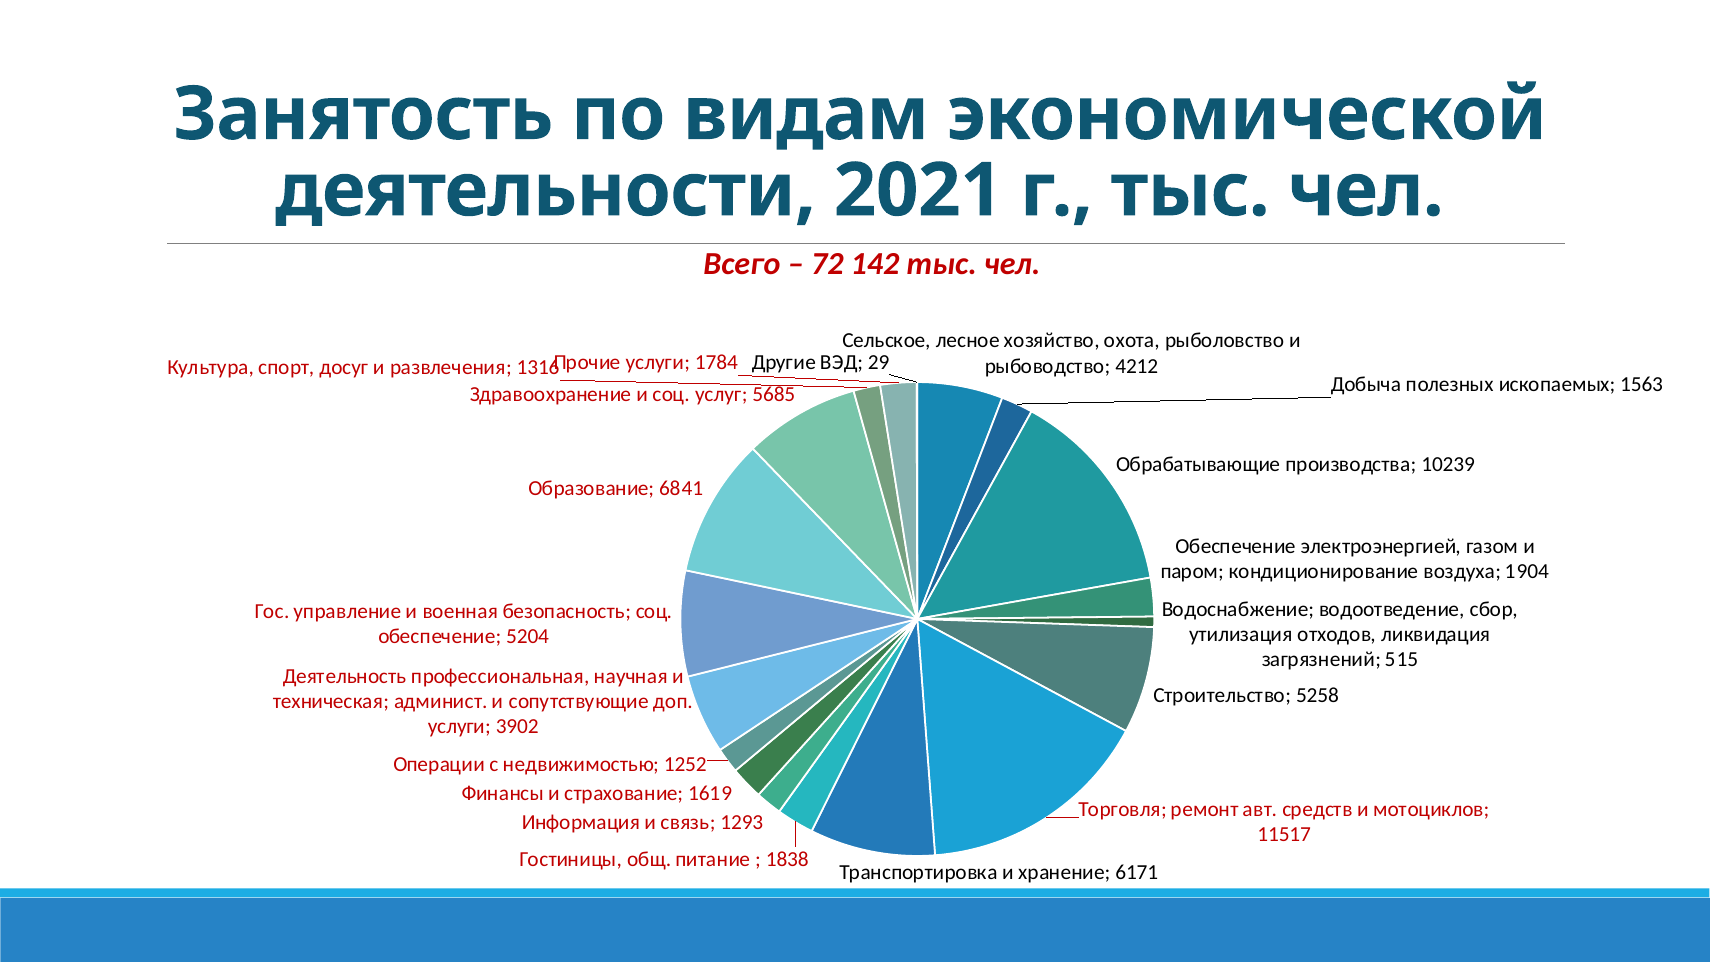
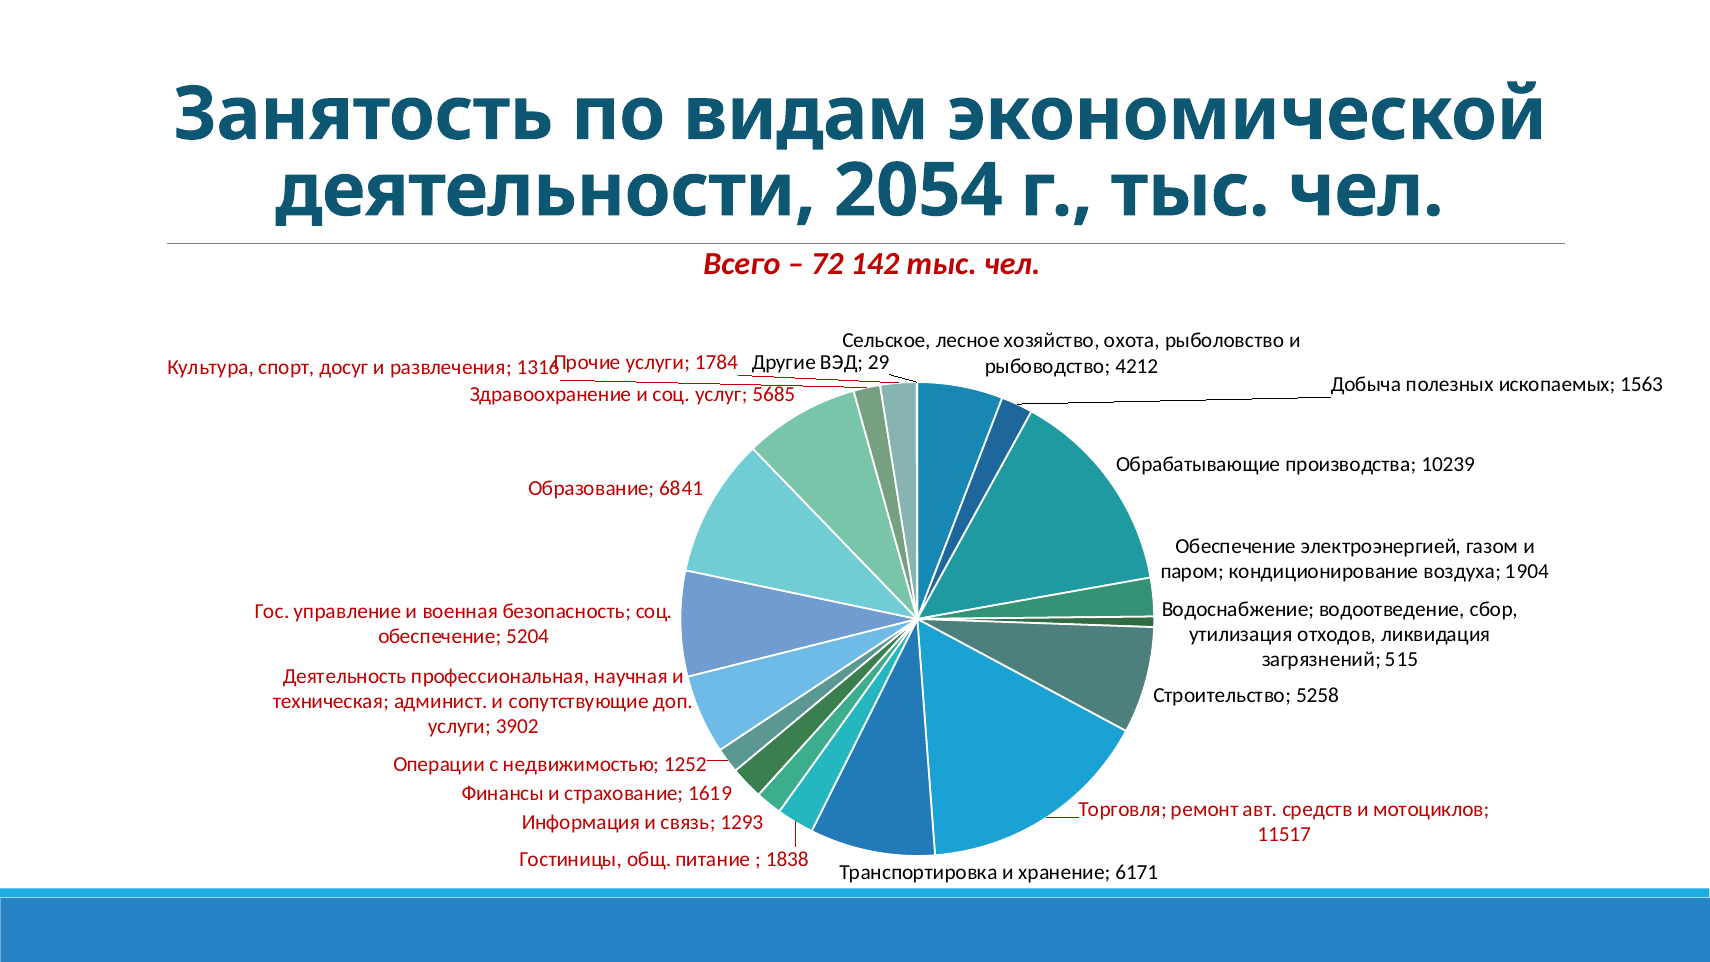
2021: 2021 -> 2054 (918, 191)
